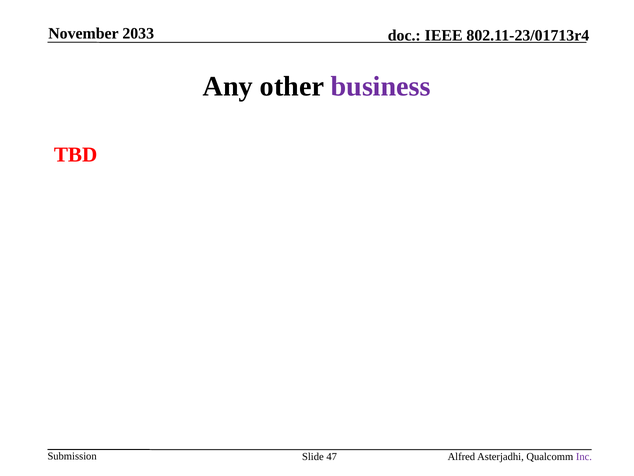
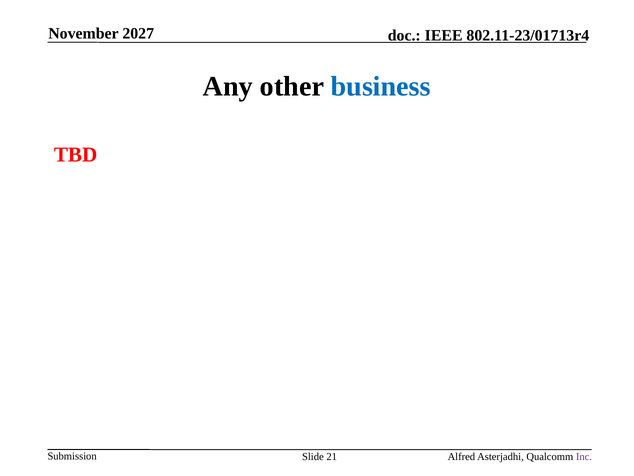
2033: 2033 -> 2027 (138, 34)
business colour: purple -> blue (381, 86)
47: 47 -> 21 (332, 456)
